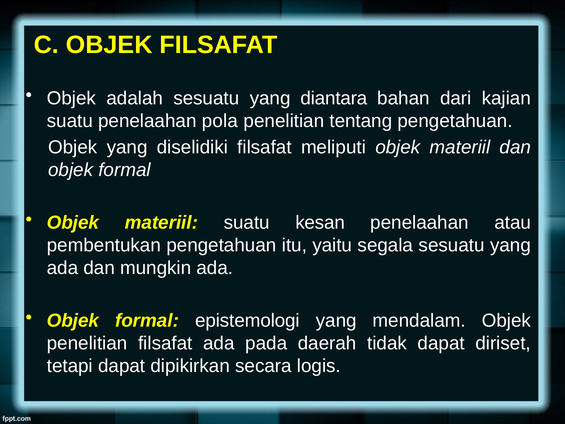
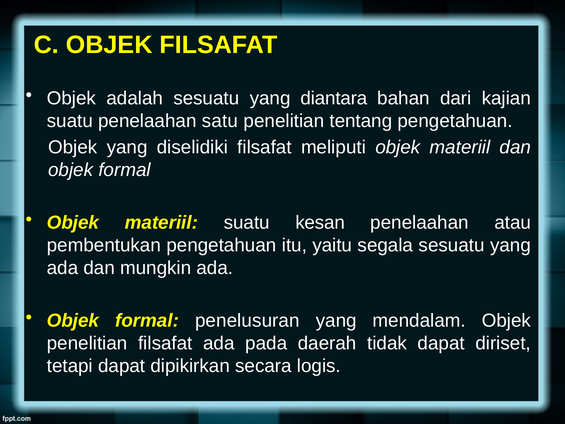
pola: pola -> satu (220, 121)
epistemologi: epistemologi -> penelusuran (247, 320)
